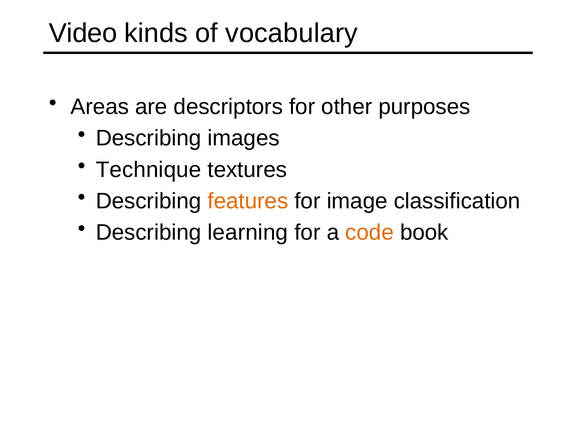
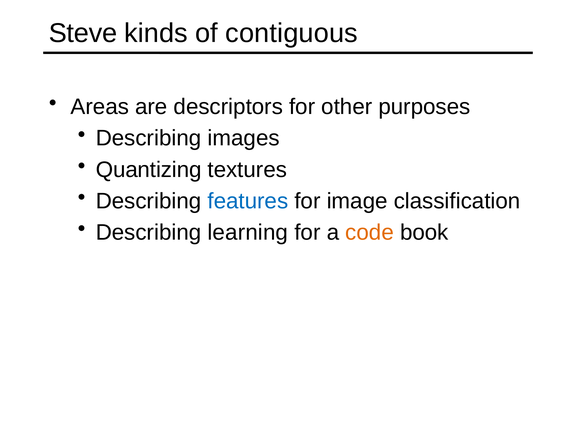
Video: Video -> Steve (83, 33)
vocabulary: vocabulary -> contiguous (292, 33)
Technique: Technique -> Quantizing (149, 170)
features colour: orange -> blue (248, 201)
